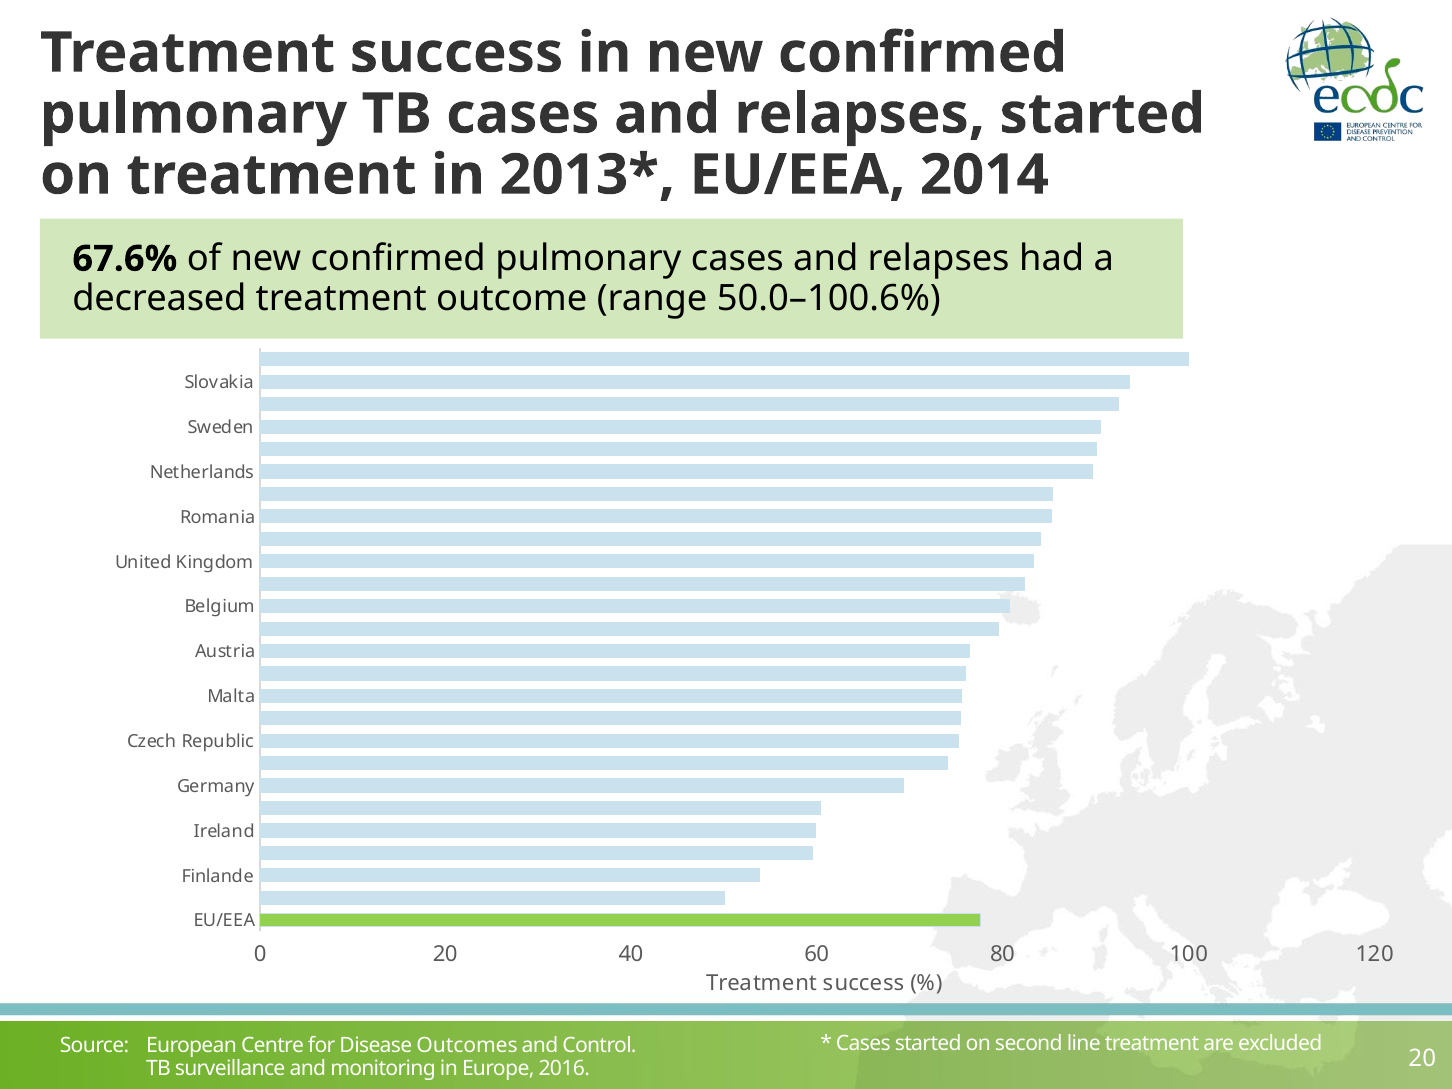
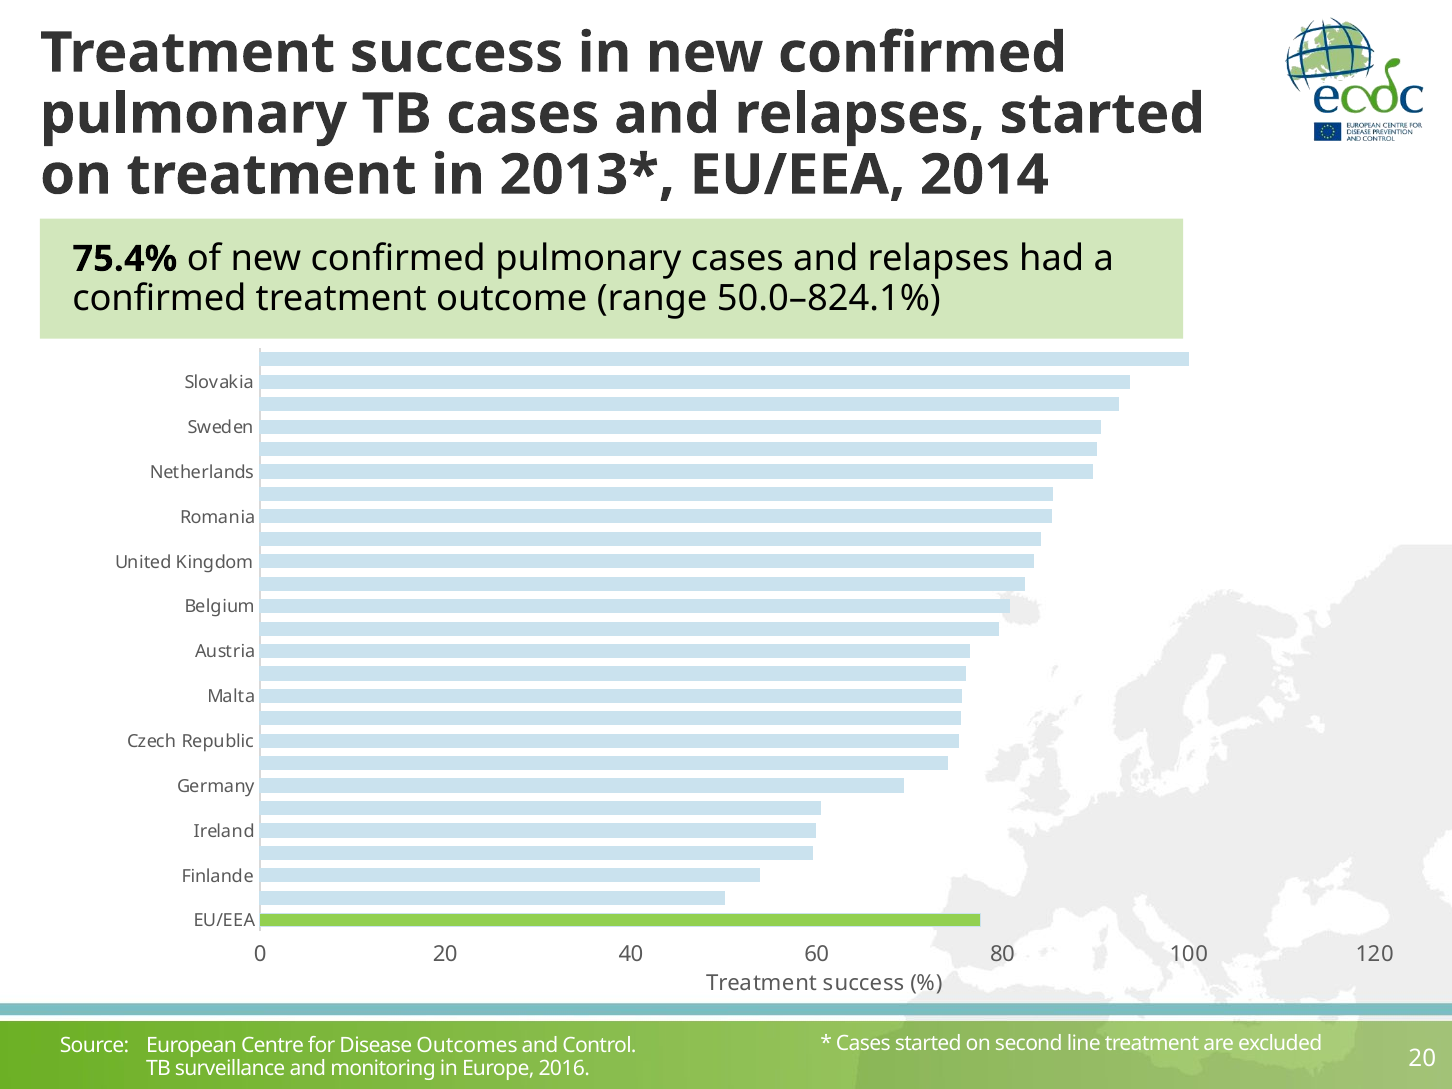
67.6%: 67.6% -> 75.4% (125, 259)
decreased: decreased -> confirmed (159, 298)
50.0–100.6%: 50.0–100.6% -> 50.0–824.1% (829, 298)
